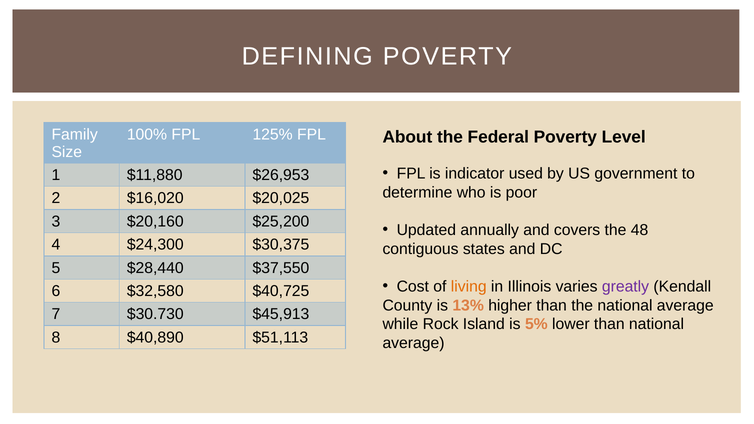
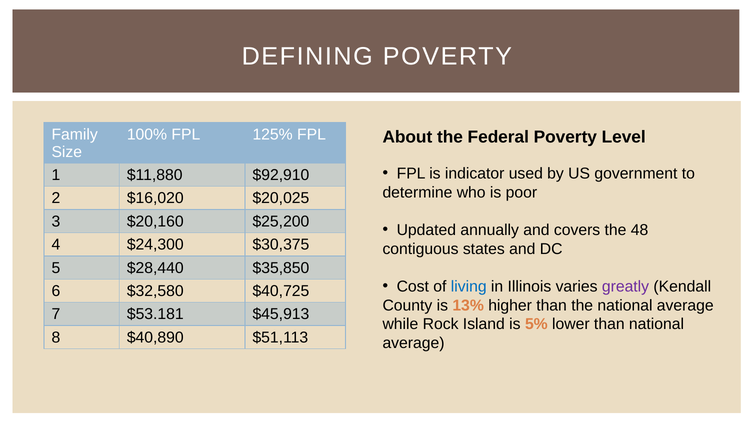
$26,953: $26,953 -> $92,910 (281, 175)
$37,550: $37,550 -> $35,850 (281, 268)
living colour: orange -> blue (469, 287)
$30.730: $30.730 -> $53.181 (155, 314)
